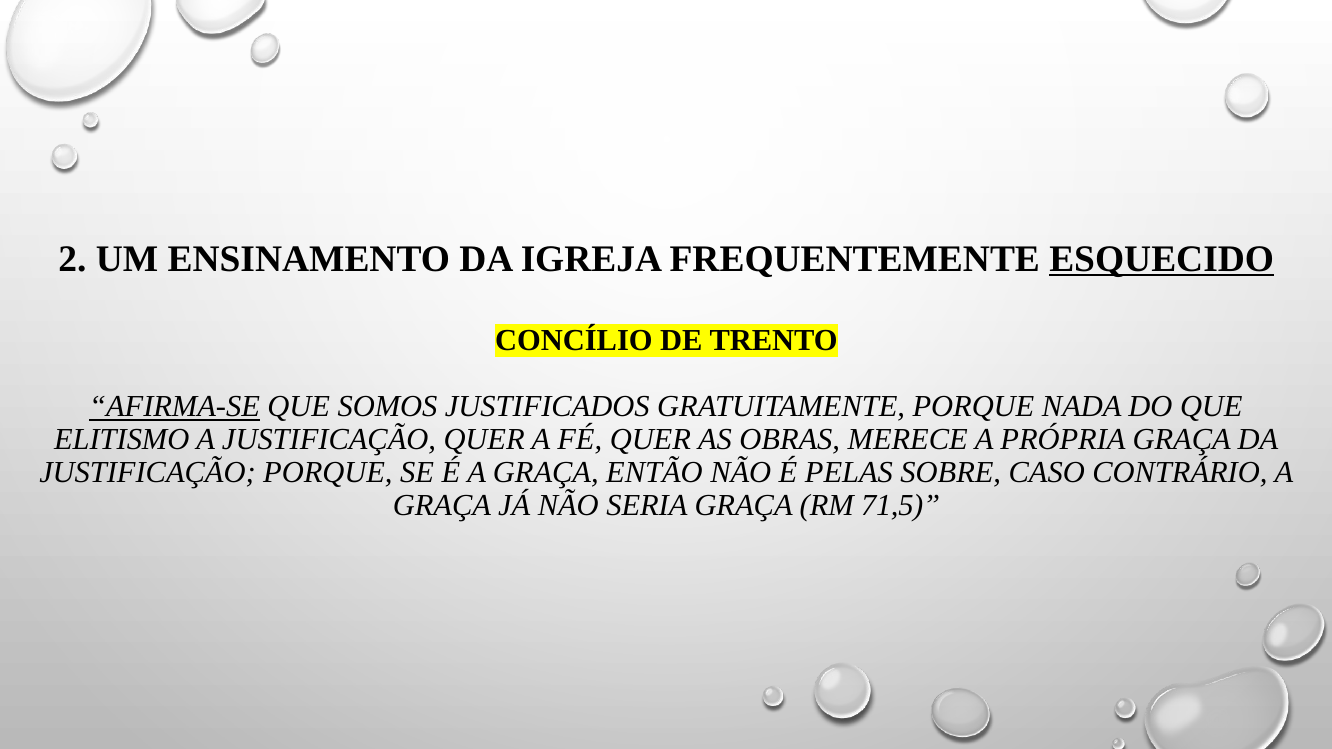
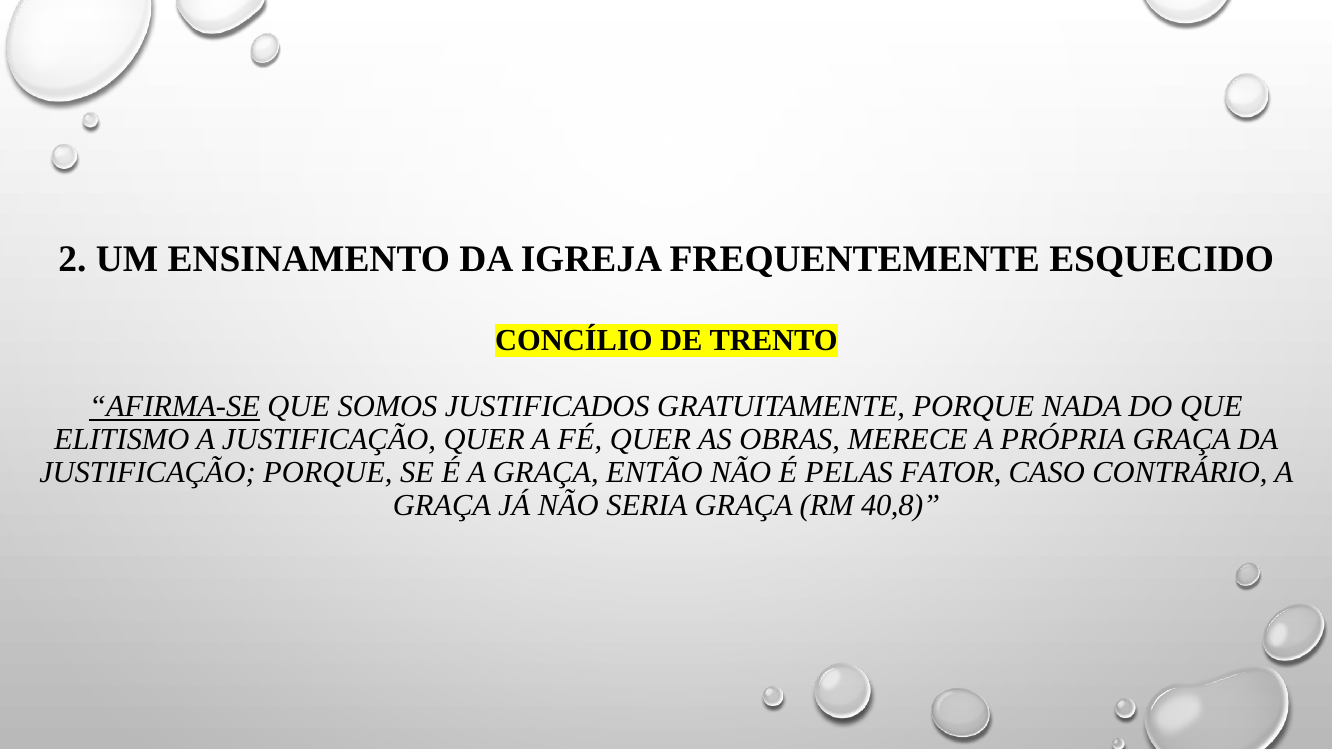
ESQUECIDO underline: present -> none (1162, 259)
SOBRE: SOBRE -> FATOR (951, 473)
71,5: 71,5 -> 40,8 (901, 506)
